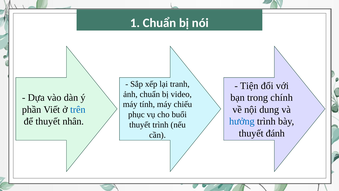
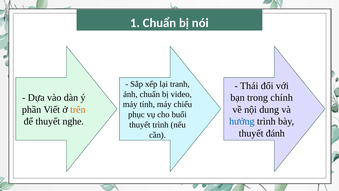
Tiện: Tiện -> Thái (249, 86)
trên colour: blue -> orange (78, 109)
nhân: nhân -> nghe (73, 121)
